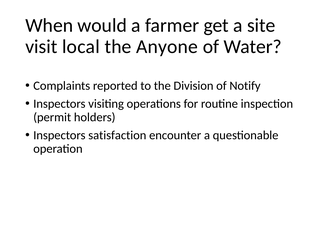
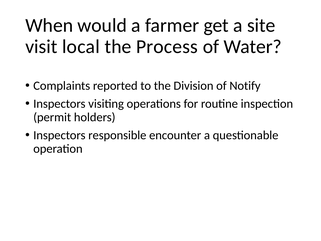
Anyone: Anyone -> Process (167, 47)
satisfaction: satisfaction -> responsible (117, 135)
